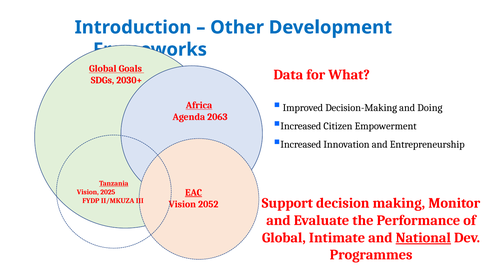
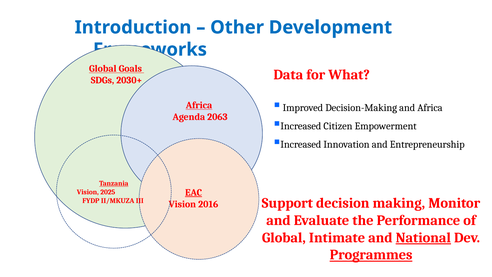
and Doing: Doing -> Africa (430, 108)
2052: 2052 -> 2016 (208, 204)
Programmes underline: none -> present (371, 255)
